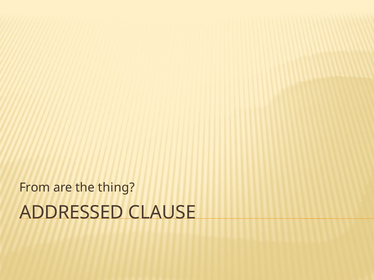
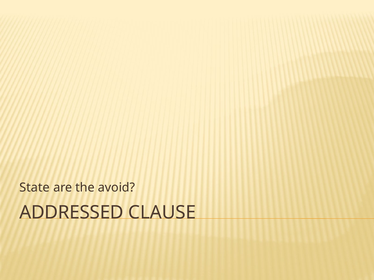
From: From -> State (35, 188)
thing: thing -> avoid (116, 188)
